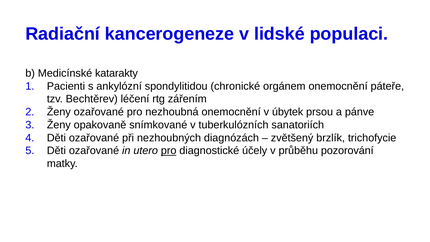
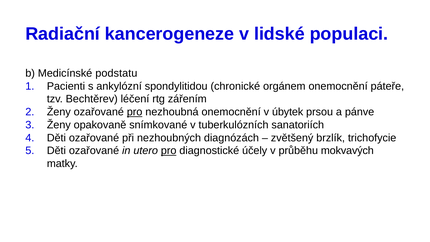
katarakty: katarakty -> podstatu (116, 73)
pro underline: none -> present (135, 112)
pozorování: pozorování -> mokvavých (347, 151)
